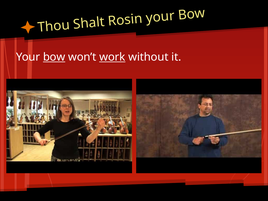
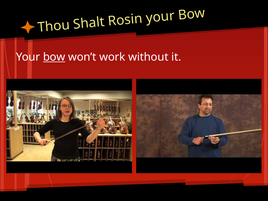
work underline: present -> none (112, 57)
